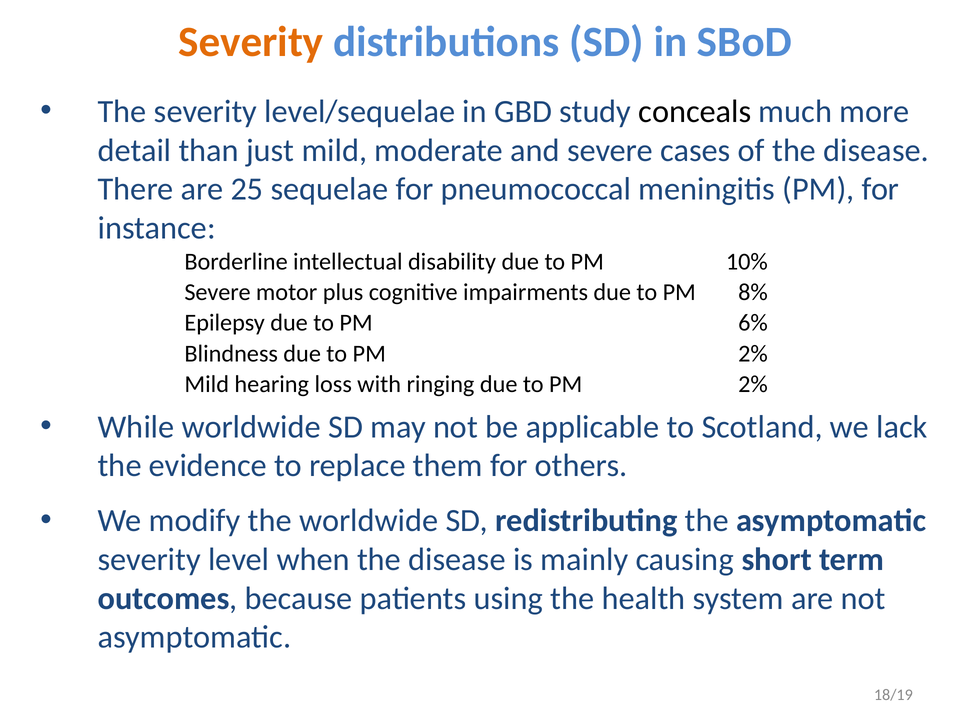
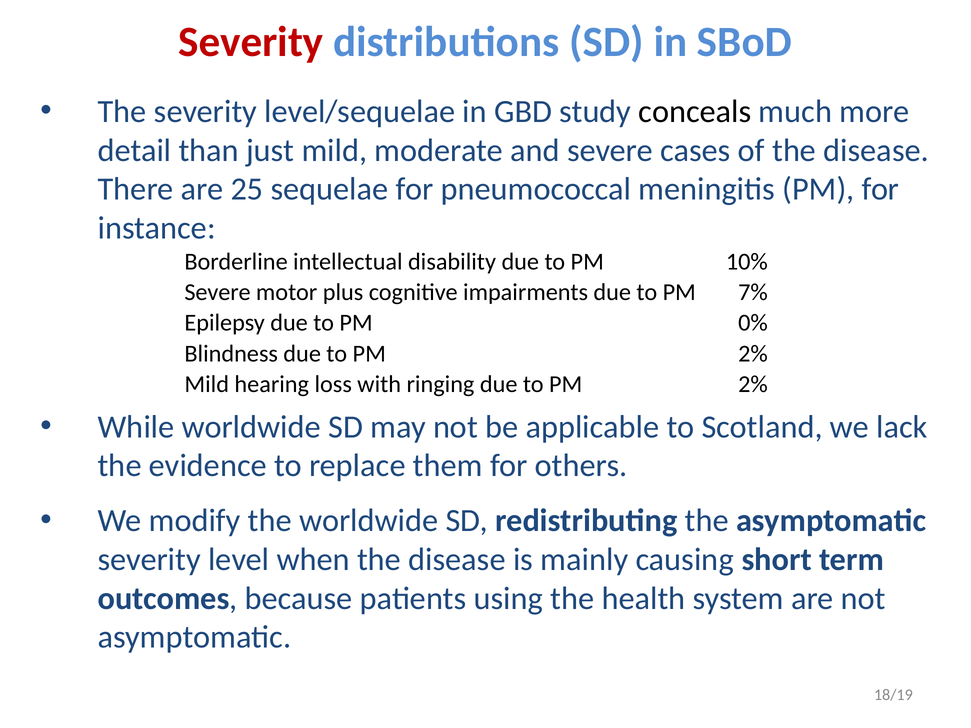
Severity colour: orange -> red (251, 42)
8%: 8% -> 7% (753, 292)
6%: 6% -> 0% (753, 323)
